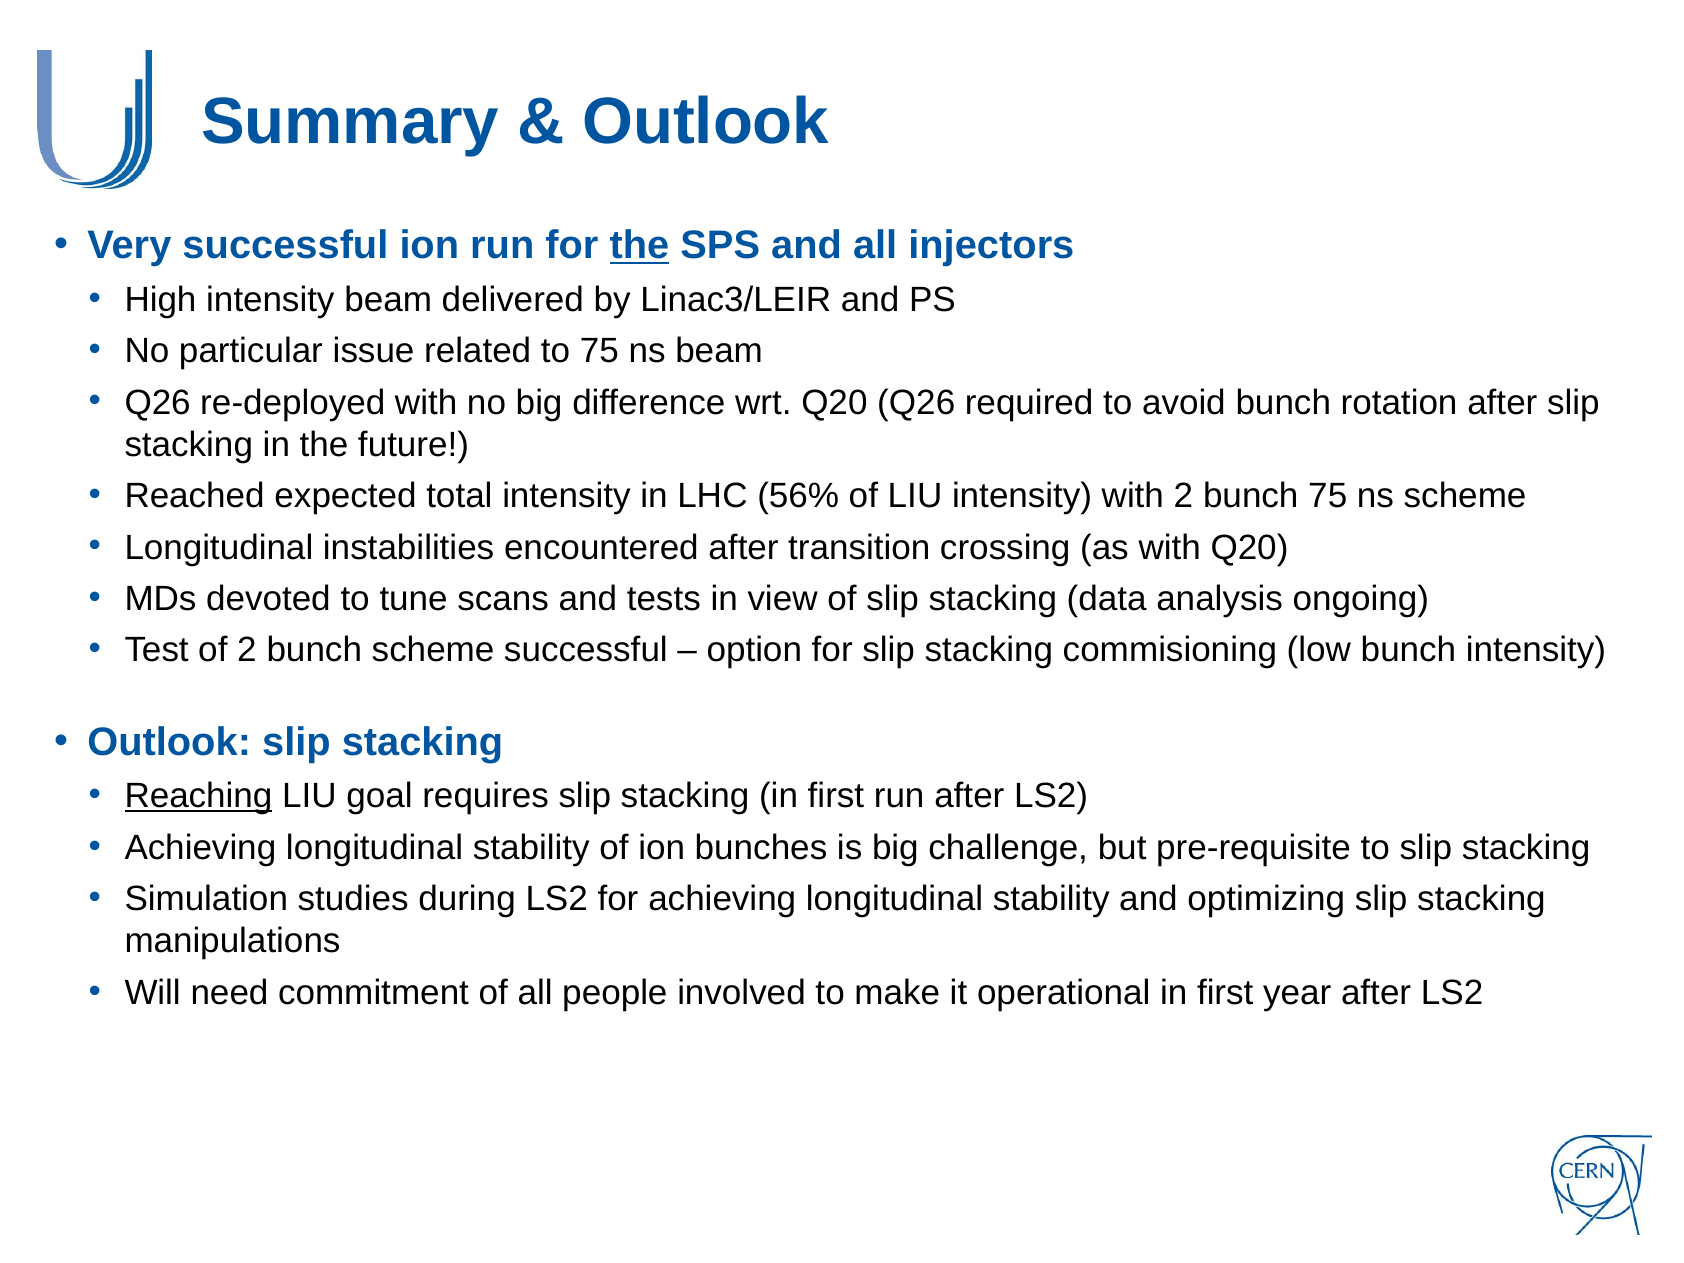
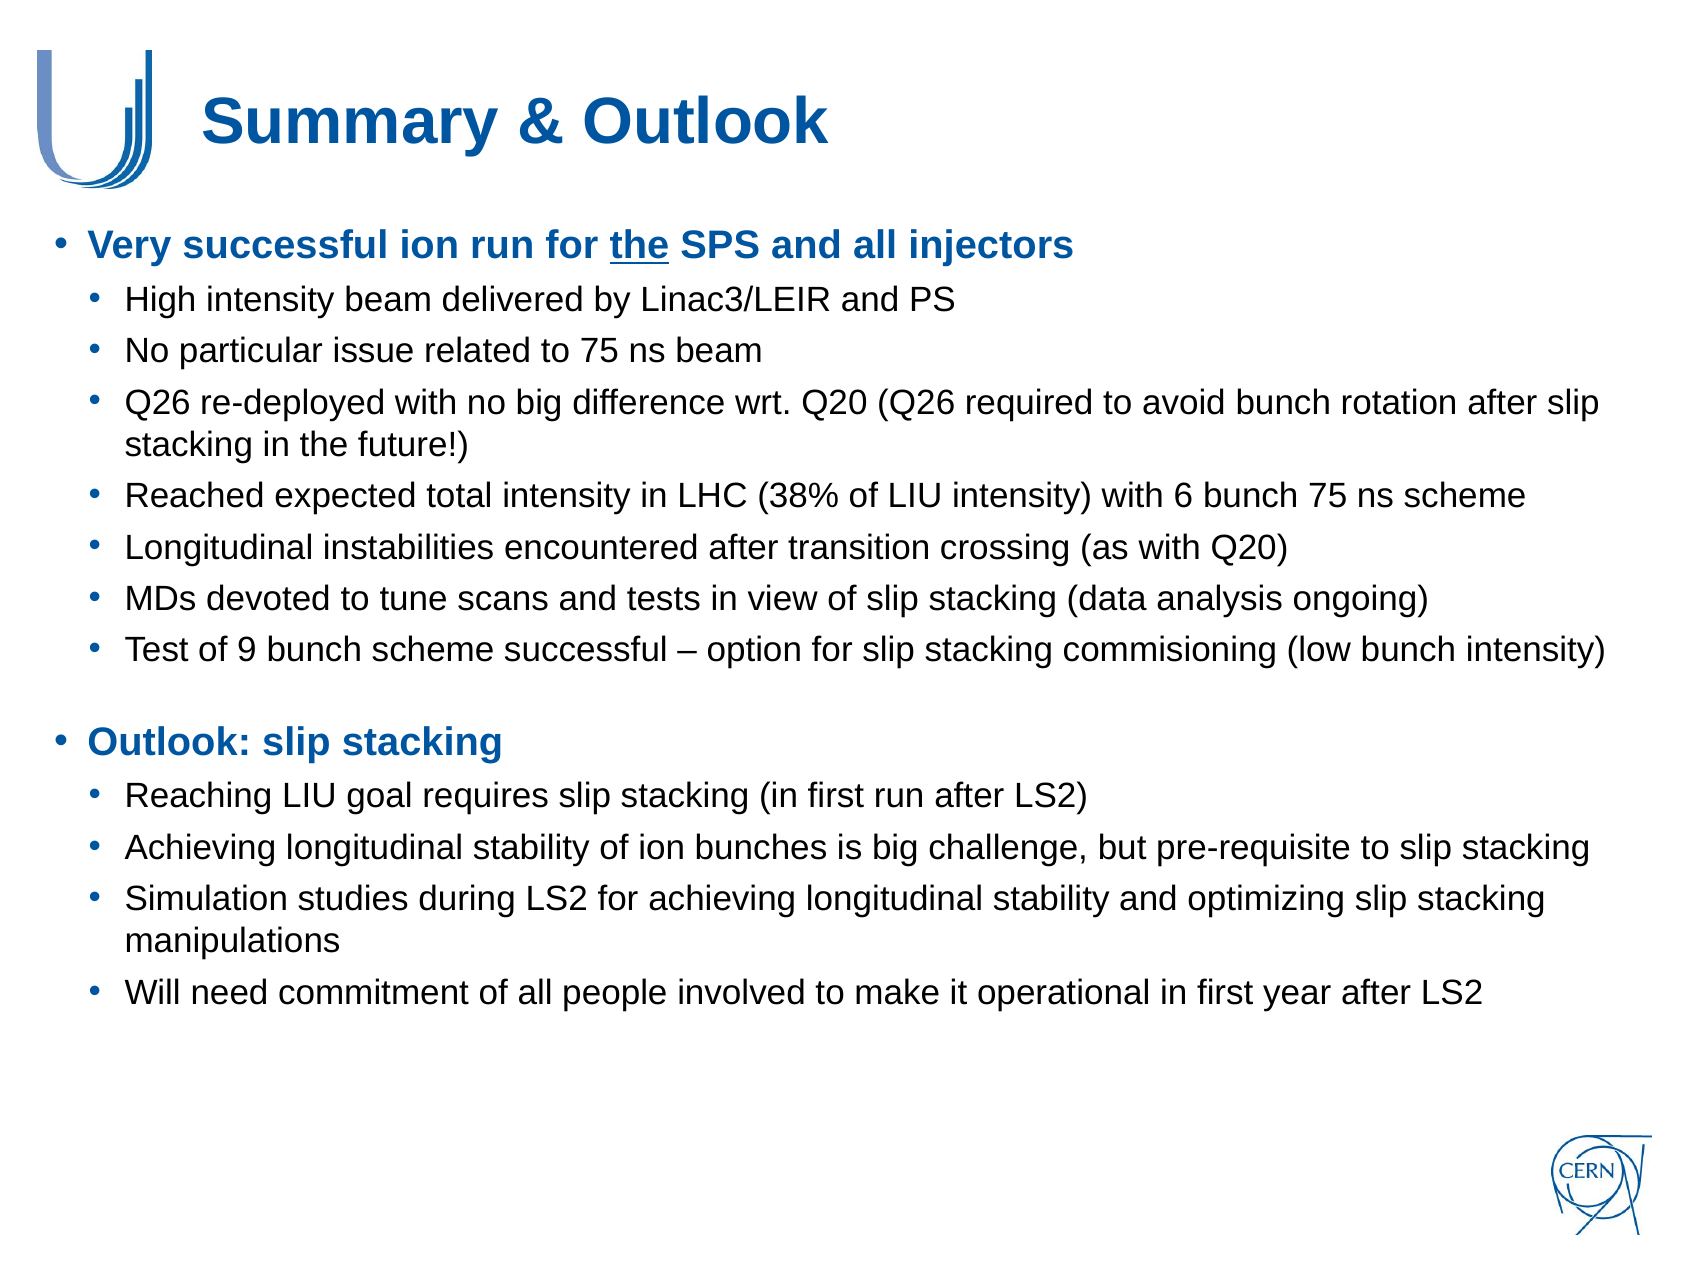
56%: 56% -> 38% (798, 496)
with 2: 2 -> 6 (1183, 496)
of 2: 2 -> 9 (247, 650)
Reaching underline: present -> none (198, 796)
